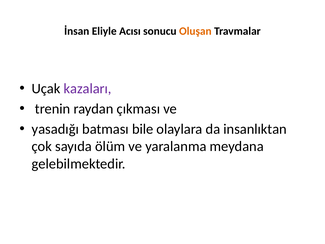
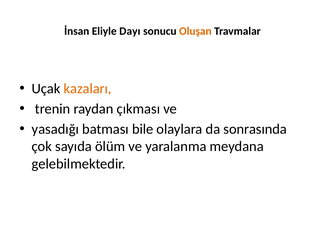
Acısı: Acısı -> Dayı (130, 31)
kazaları colour: purple -> orange (88, 88)
insanlıktan: insanlıktan -> sonrasında (255, 129)
